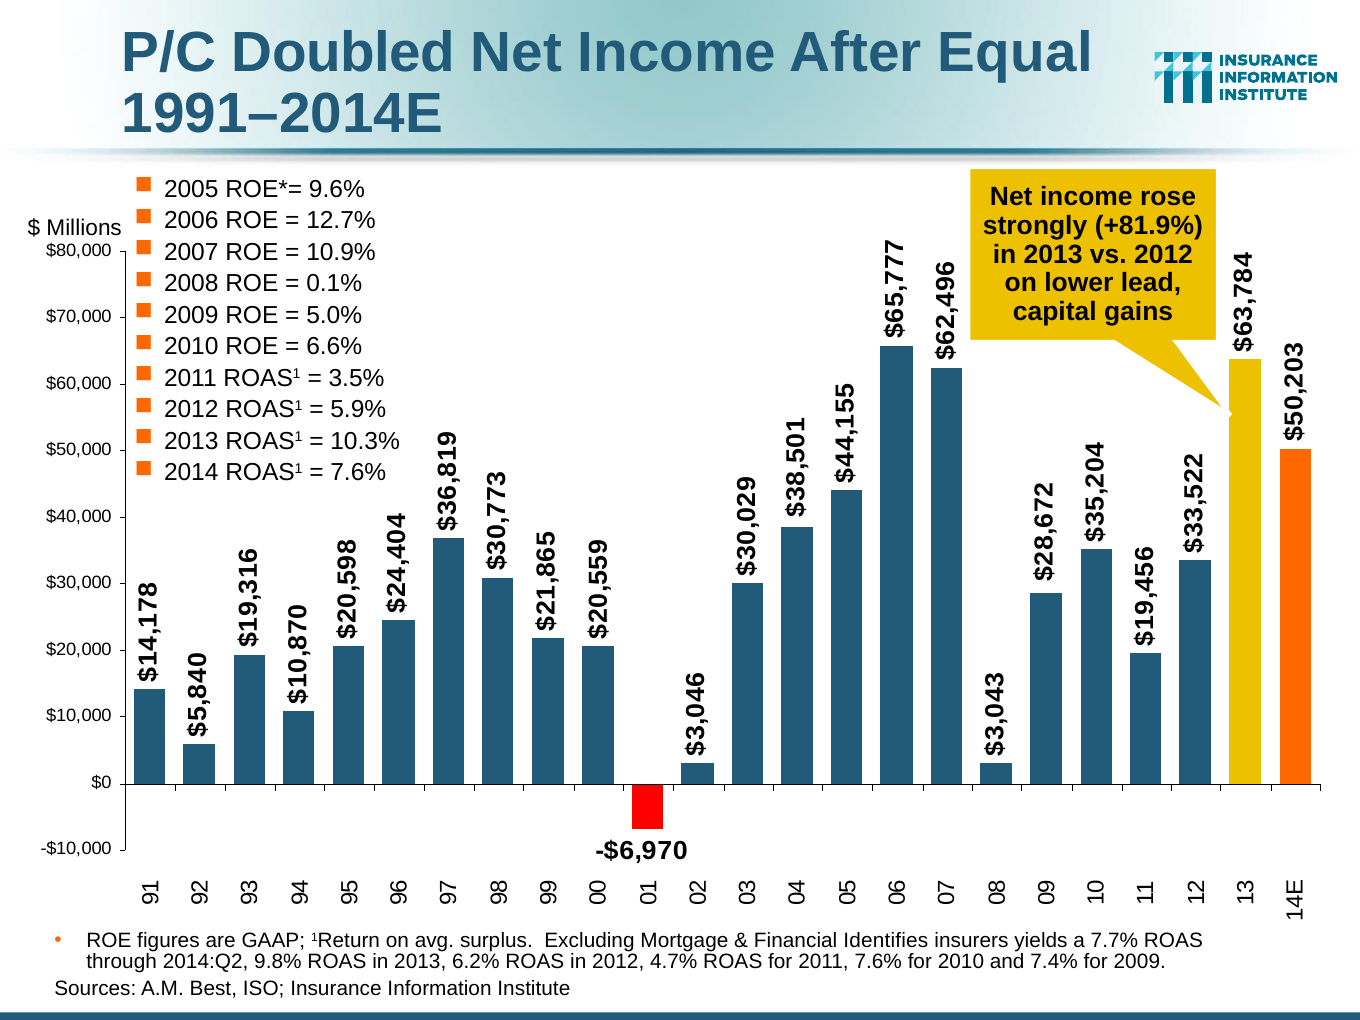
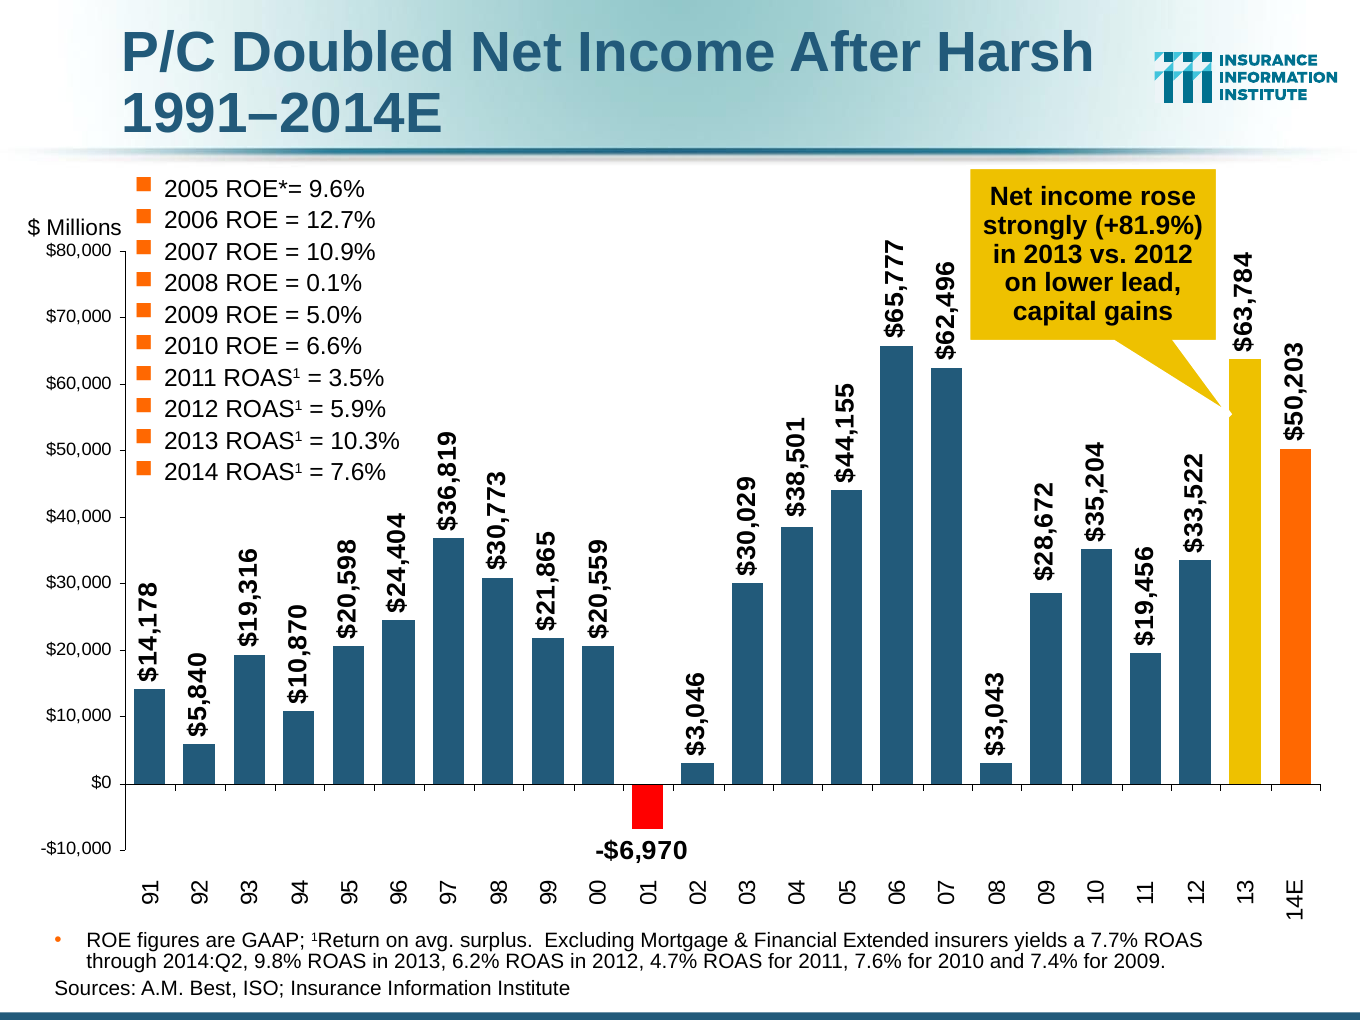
Equal: Equal -> Harsh (1016, 53)
Identifies: Identifies -> Extended (886, 941)
